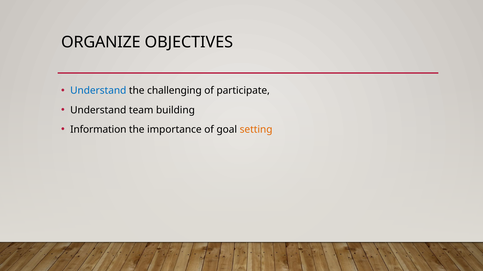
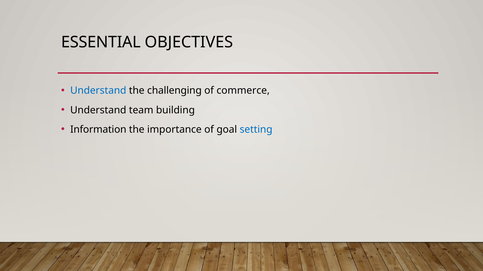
ORGANIZE: ORGANIZE -> ESSENTIAL (101, 42)
participate: participate -> commerce (243, 91)
setting colour: orange -> blue (256, 130)
